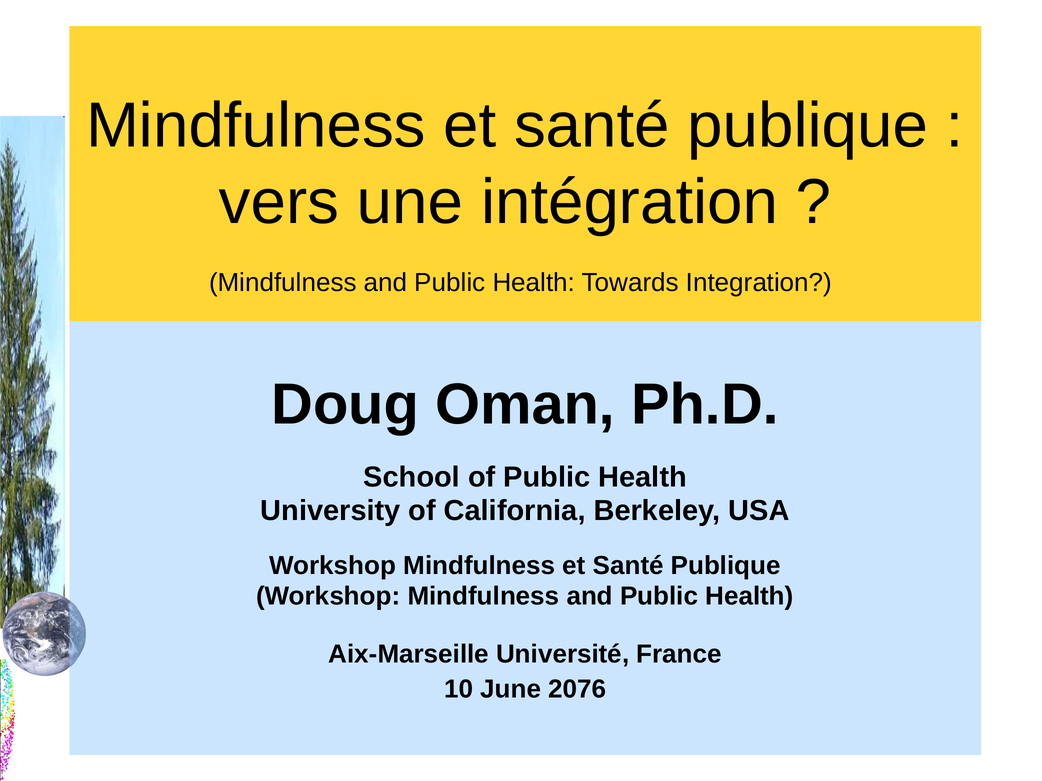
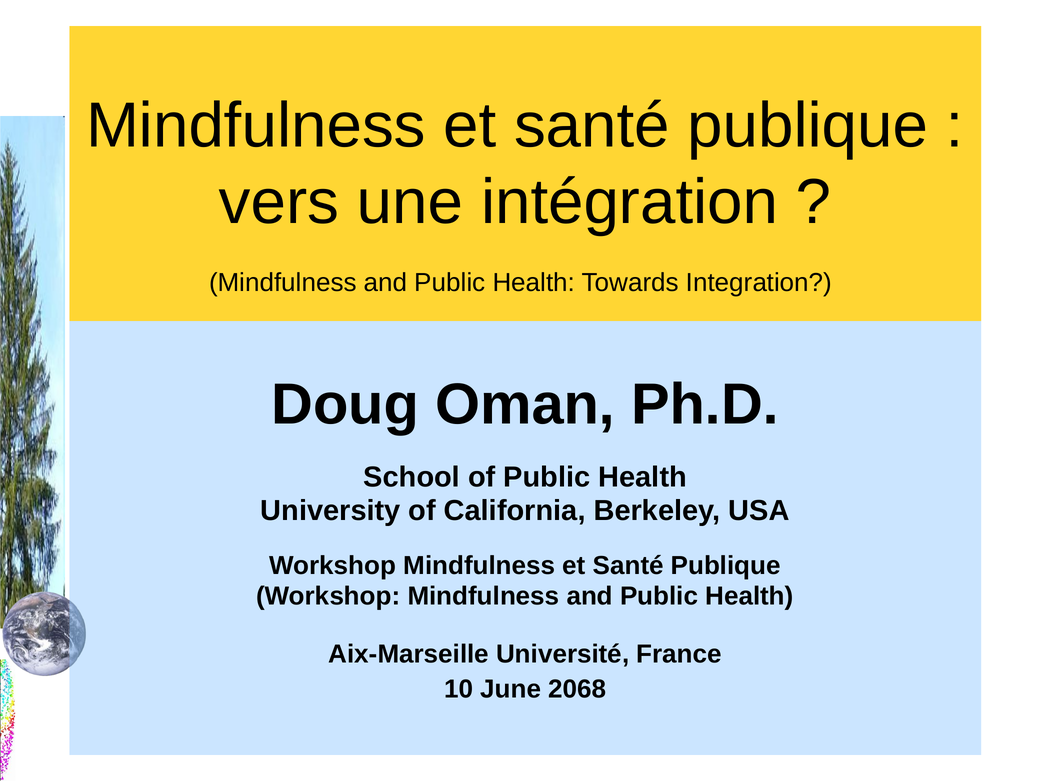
2076: 2076 -> 2068 (577, 690)
